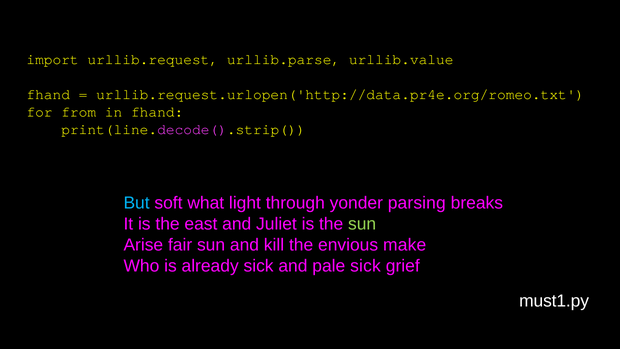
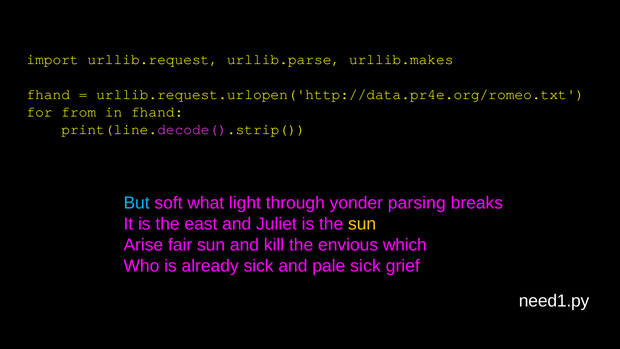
urllib.value: urllib.value -> urllib.makes (401, 59)
sun colour: light green -> yellow (362, 224)
make: make -> which (405, 245)
must1.py: must1.py -> need1.py (554, 301)
